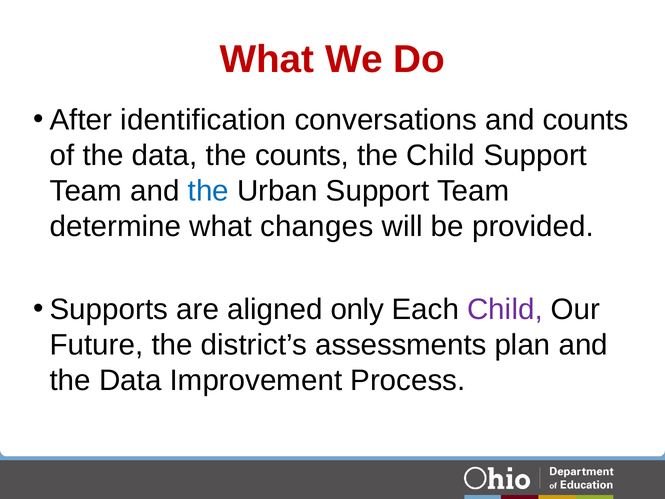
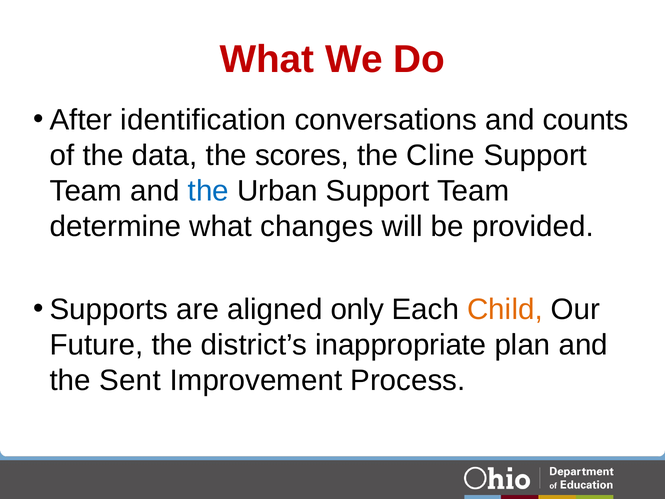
the counts: counts -> scores (302, 155)
the Child: Child -> Cline (441, 155)
Child colour: purple -> orange (505, 309)
assessments: assessments -> inappropriate (401, 345)
Data: Data -> Sent (130, 380)
